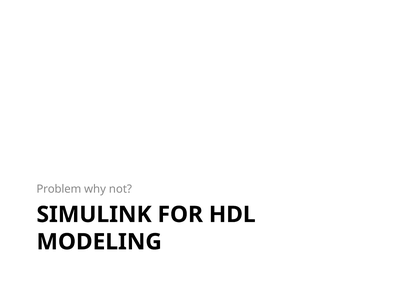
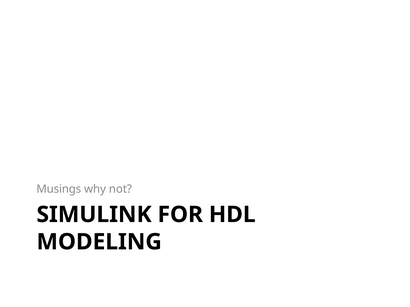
Problem: Problem -> Musings (59, 189)
